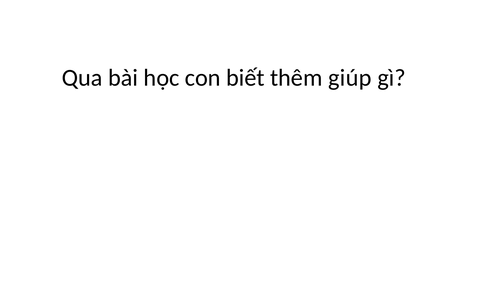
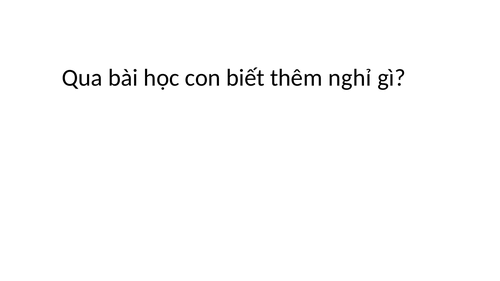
giúp: giúp -> nghỉ (350, 78)
